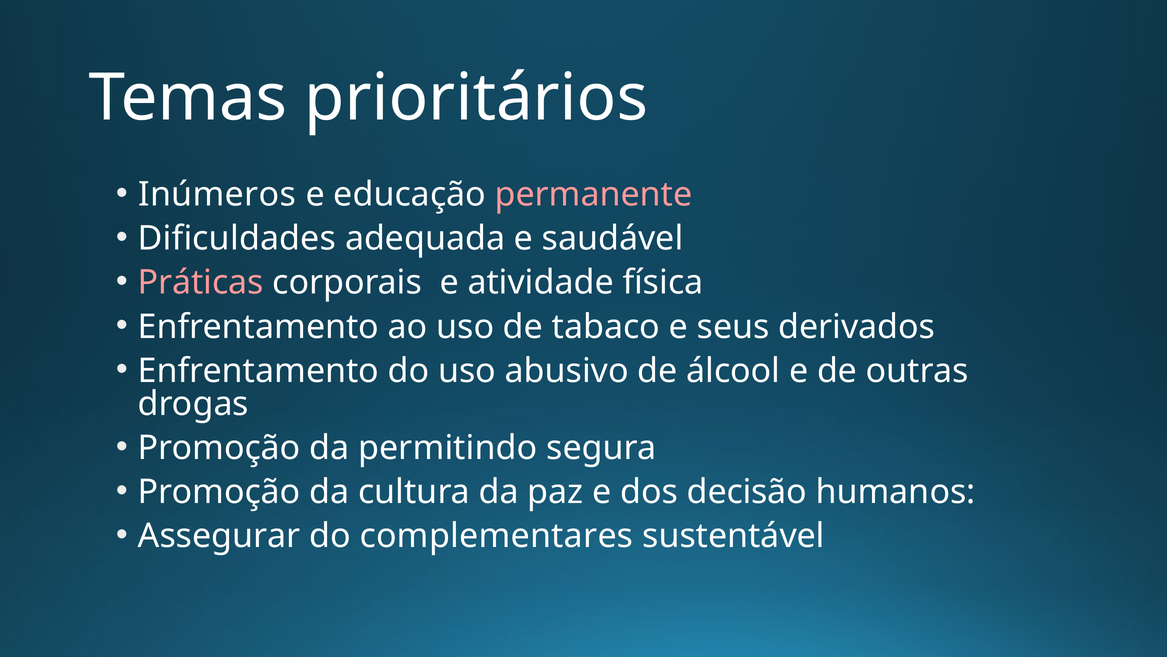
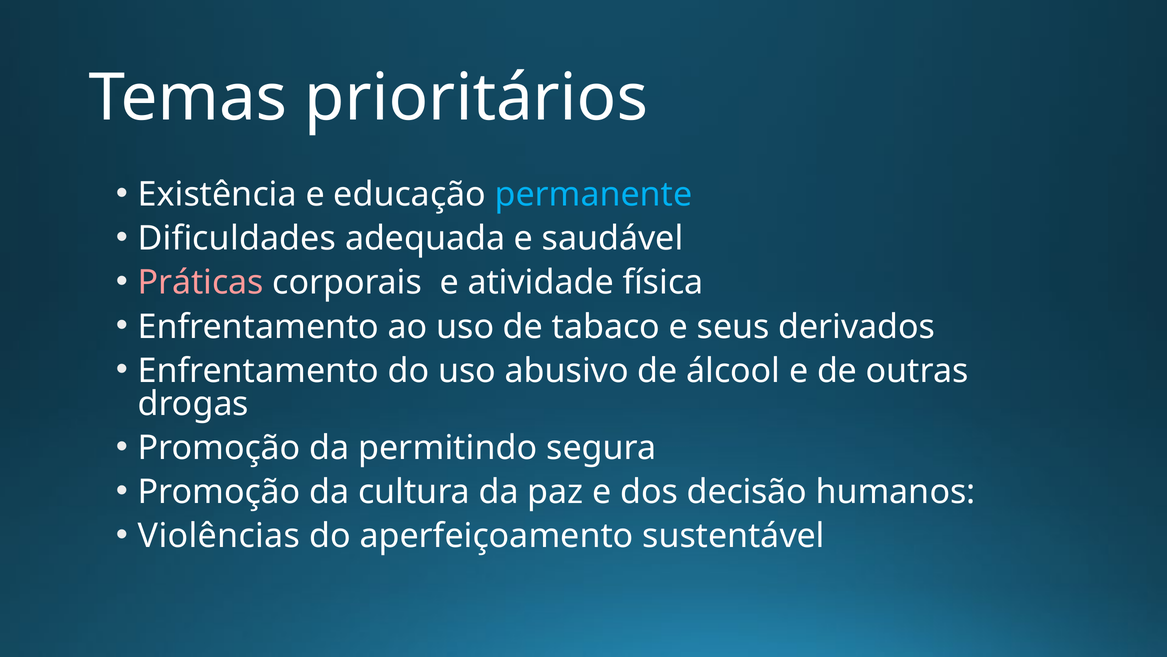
Inúmeros: Inúmeros -> Existência (217, 194)
permanente colour: pink -> light blue (594, 194)
Assegurar: Assegurar -> Violências (219, 536)
complementares: complementares -> aperfeiçoamento (497, 536)
